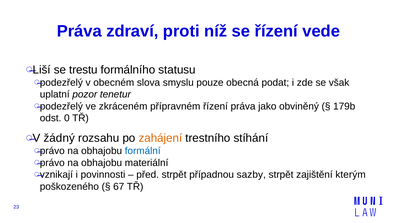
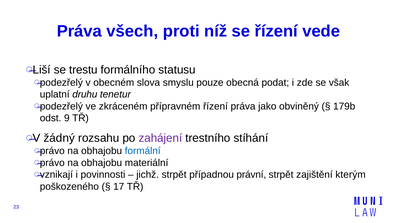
zdraví: zdraví -> všech (132, 31)
pozor: pozor -> druhu (85, 95)
0: 0 -> 9 (67, 118)
zahájení colour: orange -> purple (160, 138)
před: před -> jichž (148, 175)
sazby: sazby -> právní (251, 175)
67: 67 -> 17 (119, 187)
